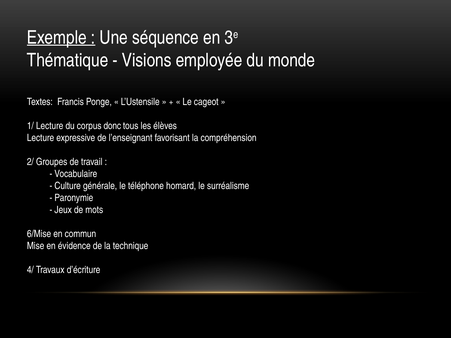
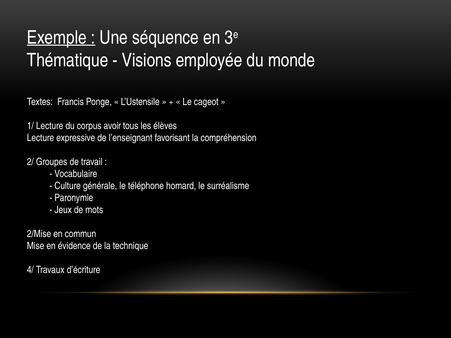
donc: donc -> avoir (112, 126)
6/Mise: 6/Mise -> 2/Mise (39, 234)
